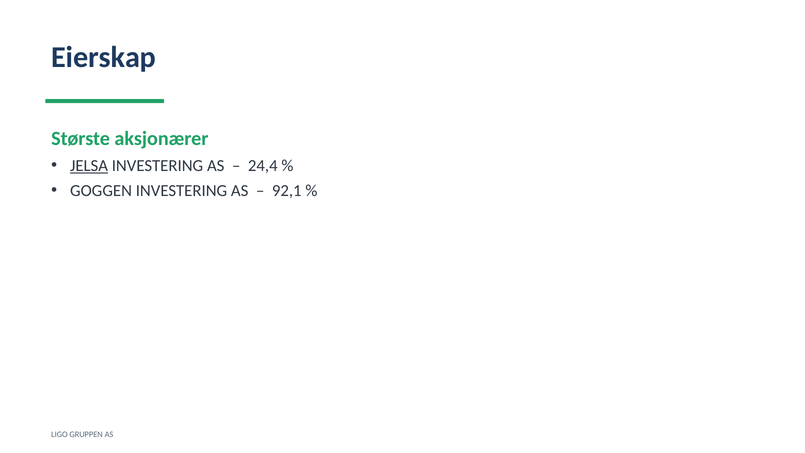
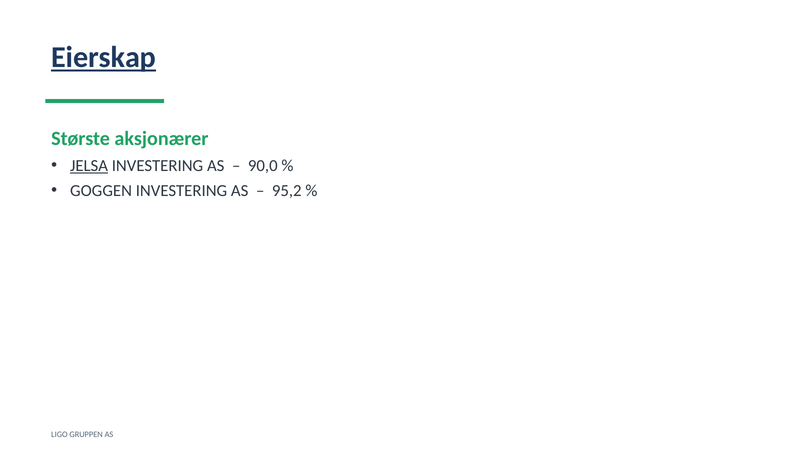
Eierskap underline: none -> present (104, 57)
24,4: 24,4 -> 90,0 (263, 166)
92,1: 92,1 -> 95,2 (287, 191)
